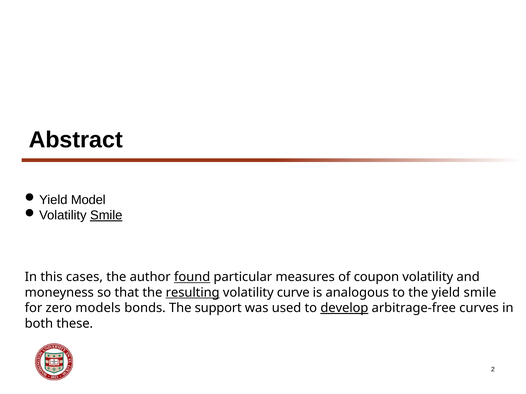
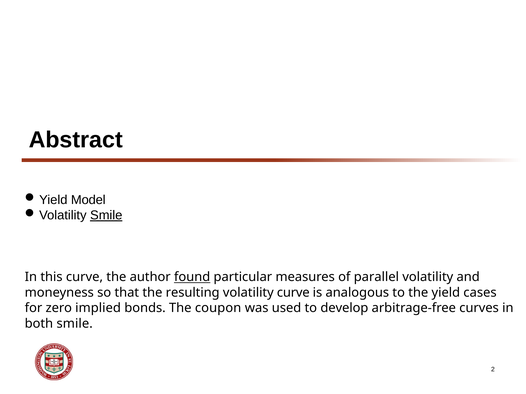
this cases: cases -> curve (84, 277)
coupon: coupon -> parallel (376, 277)
resulting underline: present -> none (193, 293)
yield smile: smile -> cases (480, 293)
models: models -> implied (98, 308)
support: support -> coupon (218, 308)
develop underline: present -> none (344, 308)
both these: these -> smile (75, 324)
